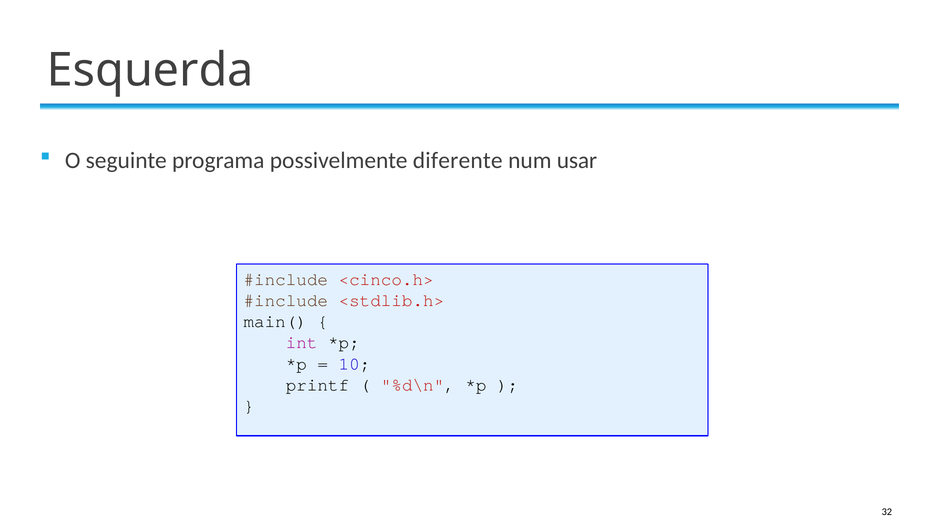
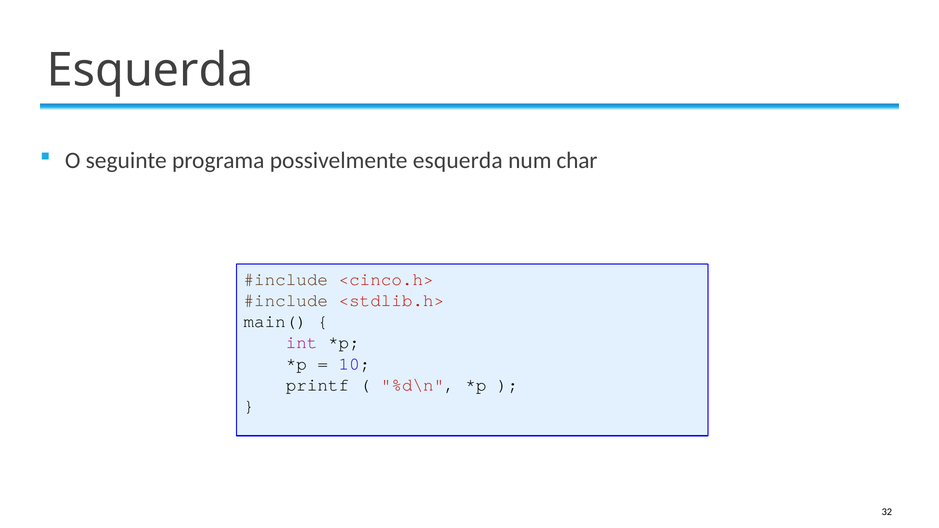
possivelmente diferente: diferente -> esquerda (458, 161)
usar: usar -> char (577, 161)
